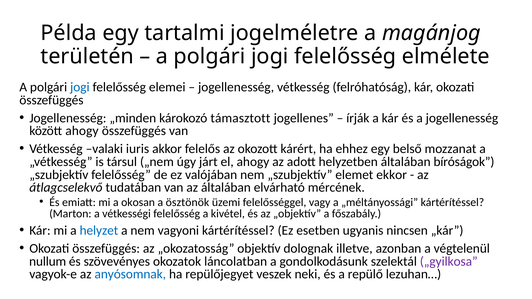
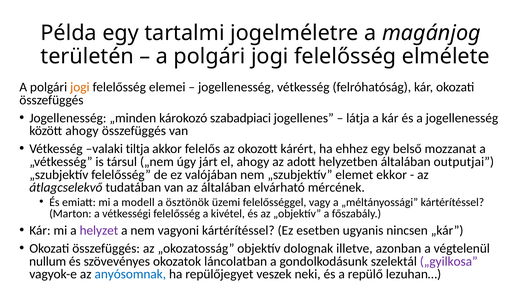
jogi colour: blue -> orange (80, 87)
támasztott: támasztott -> szabadpiaci (241, 118)
írják: írják -> látja (358, 118)
iuris: iuris -> tiltja (138, 149)
bíróságok: bíróságok -> outputjai (464, 162)
okosan: okosan -> modell (138, 202)
helyzet colour: blue -> purple (99, 231)
